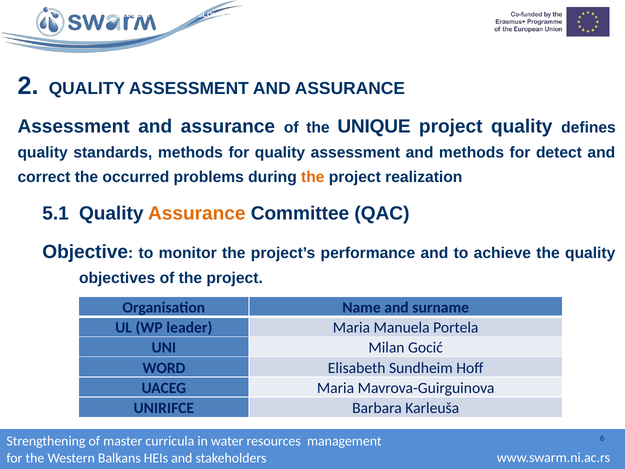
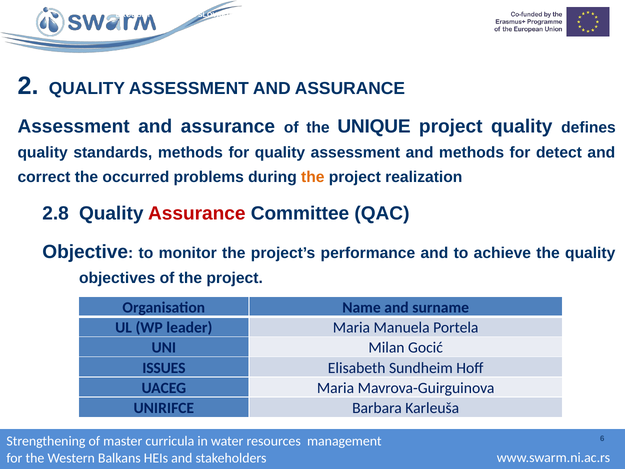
5.1: 5.1 -> 2.8 (56, 213)
Assurance colour: orange -> red (197, 213)
WORD: WORD -> ISSUES (164, 368)
